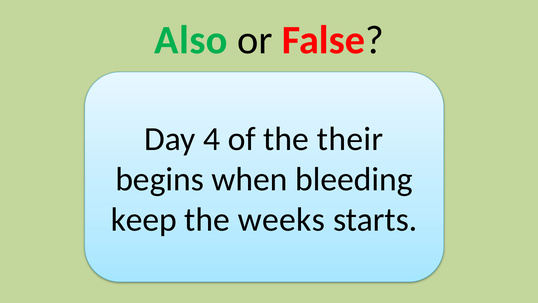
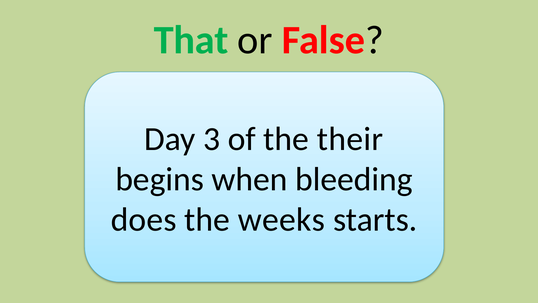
Also: Also -> That (191, 40)
4: 4 -> 3 (212, 139)
keep: keep -> does (144, 219)
